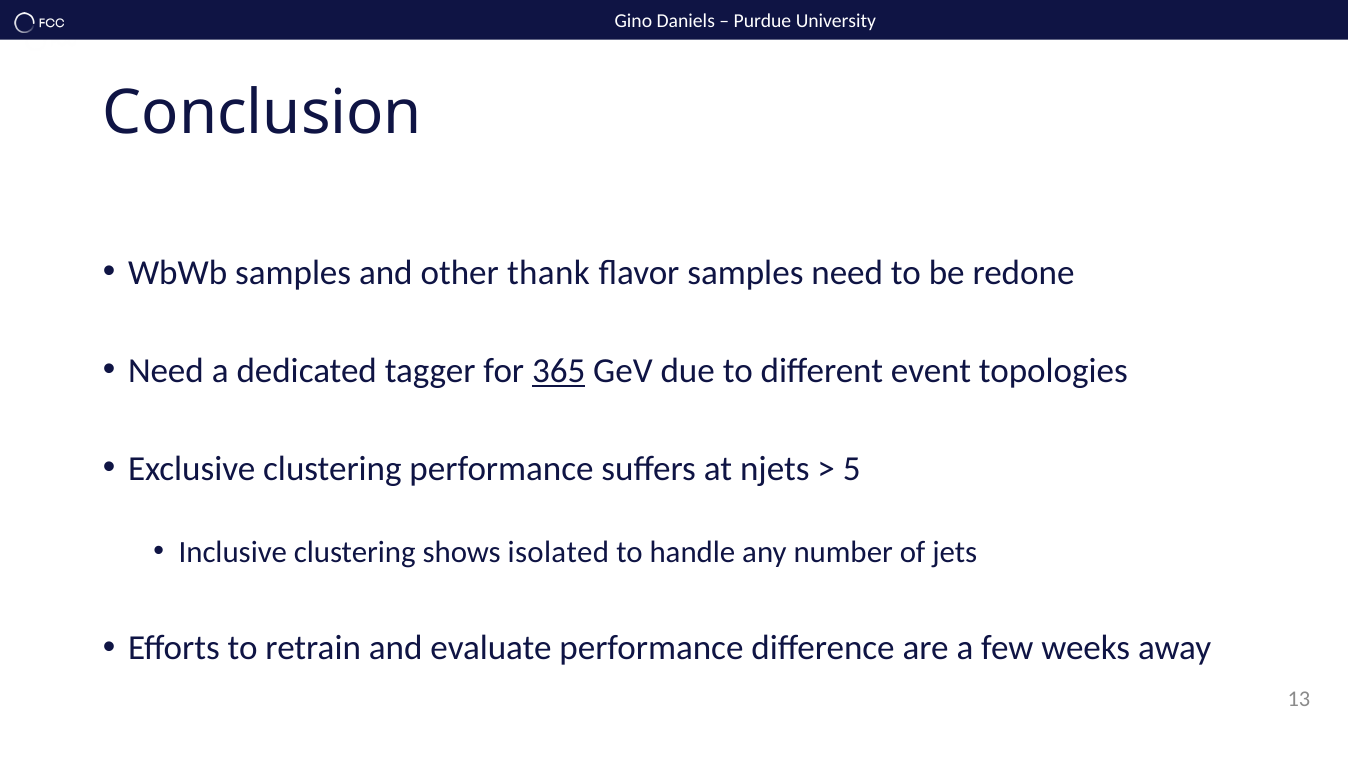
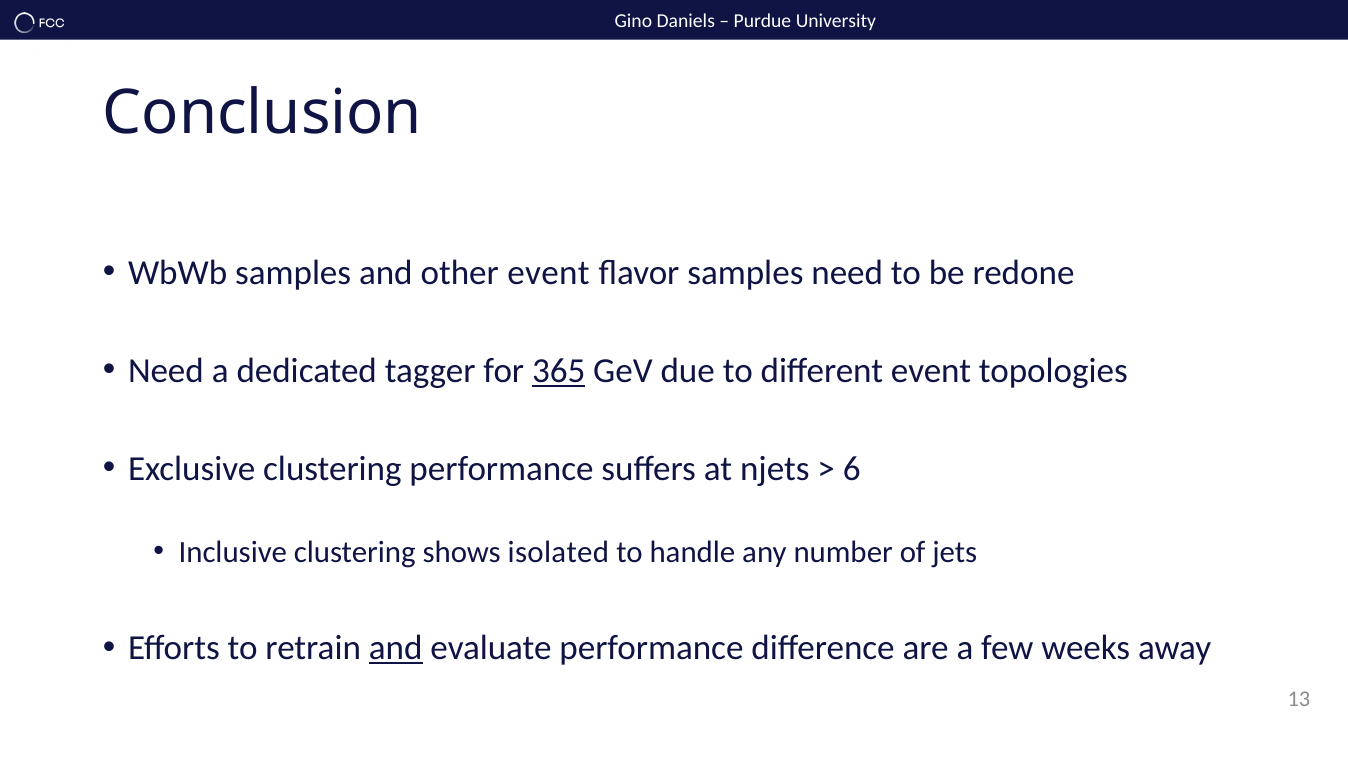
other thank: thank -> event (549, 273)
5: 5 -> 6 (852, 469)
and underline: none -> present (396, 648)
